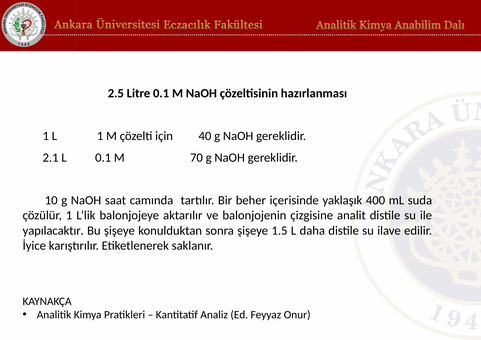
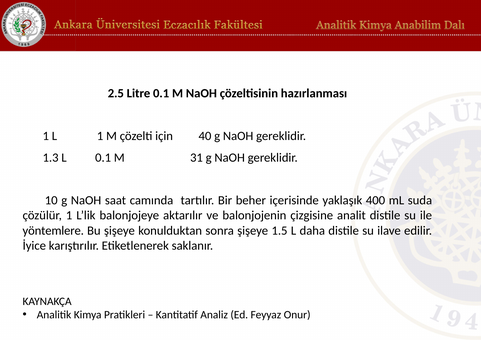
2.1: 2.1 -> 1.3 (51, 158)
70: 70 -> 31 (196, 158)
yapılacaktır: yapılacaktır -> yöntemlere (53, 231)
